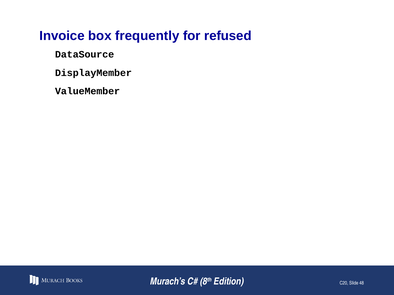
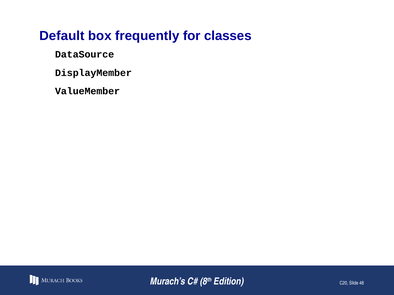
Invoice: Invoice -> Default (62, 36)
refused: refused -> classes (228, 36)
